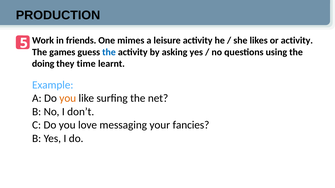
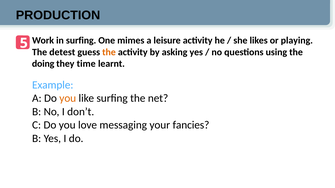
in friends: friends -> surfing (81, 40)
or activity: activity -> playing (297, 40)
games: games -> detest (62, 52)
the colour: blue -> orange (109, 52)
